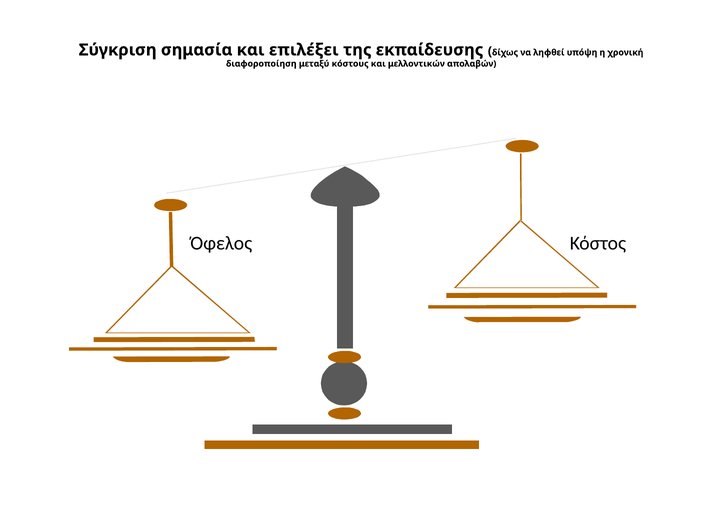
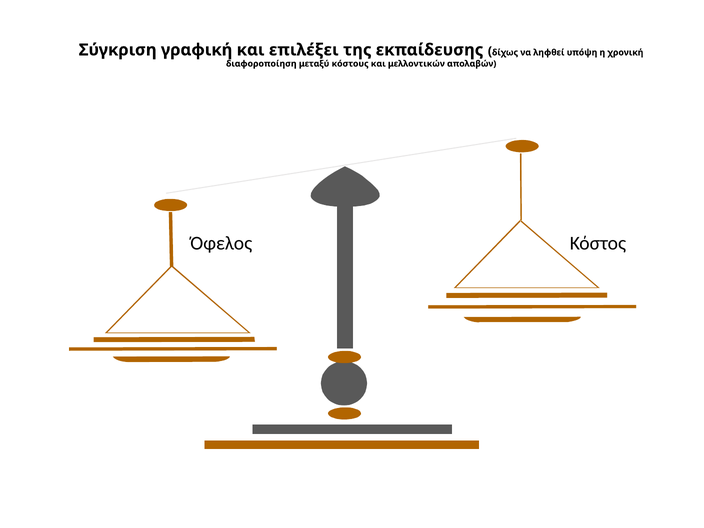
σημασία: σημασία -> γραφική (197, 50)
